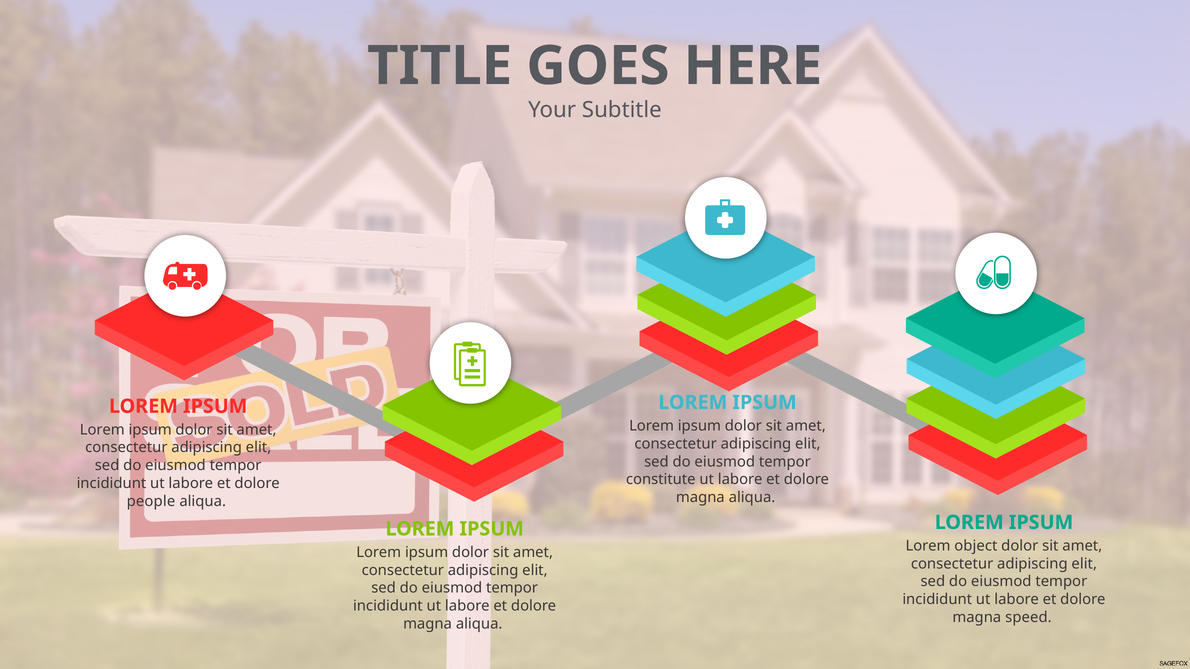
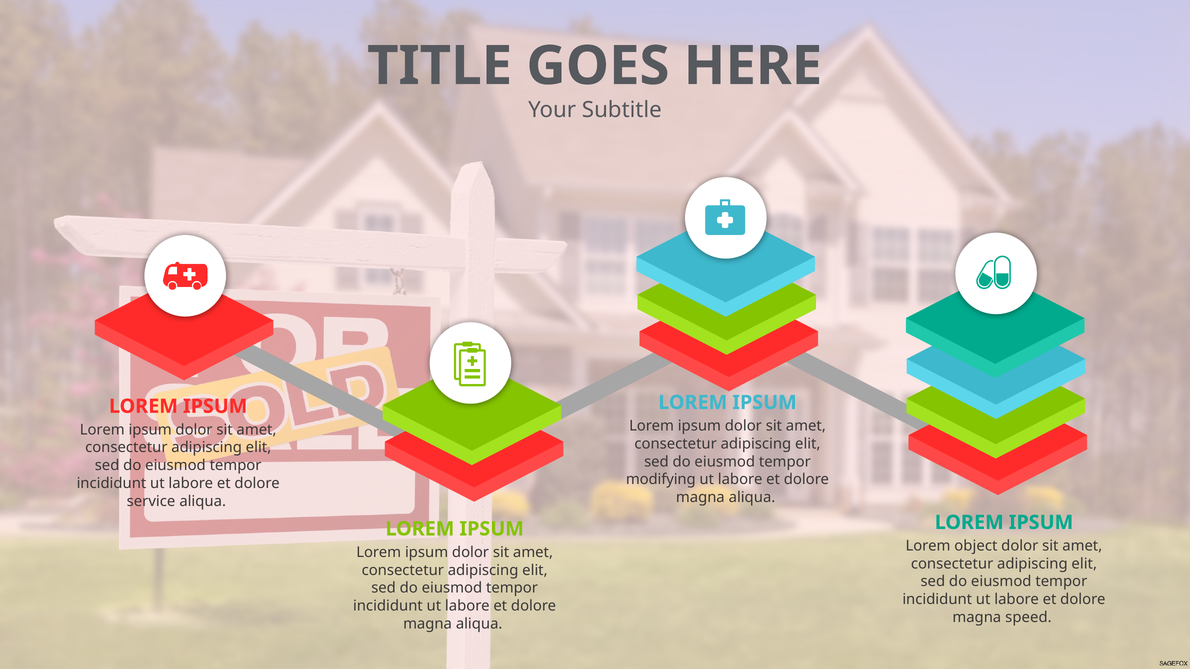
constitute: constitute -> modifying (661, 480)
people: people -> service (151, 501)
